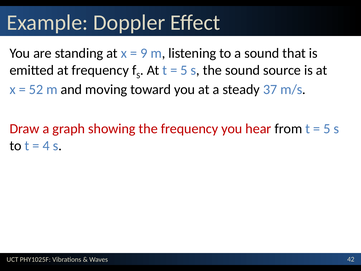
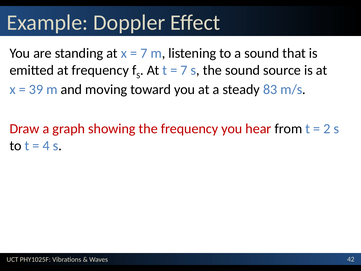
9: 9 -> 7 (144, 53)
5: 5 -> 7 (184, 70)
52: 52 -> 39 (36, 89)
37: 37 -> 83 (270, 89)
5: 5 -> 2 (327, 129)
